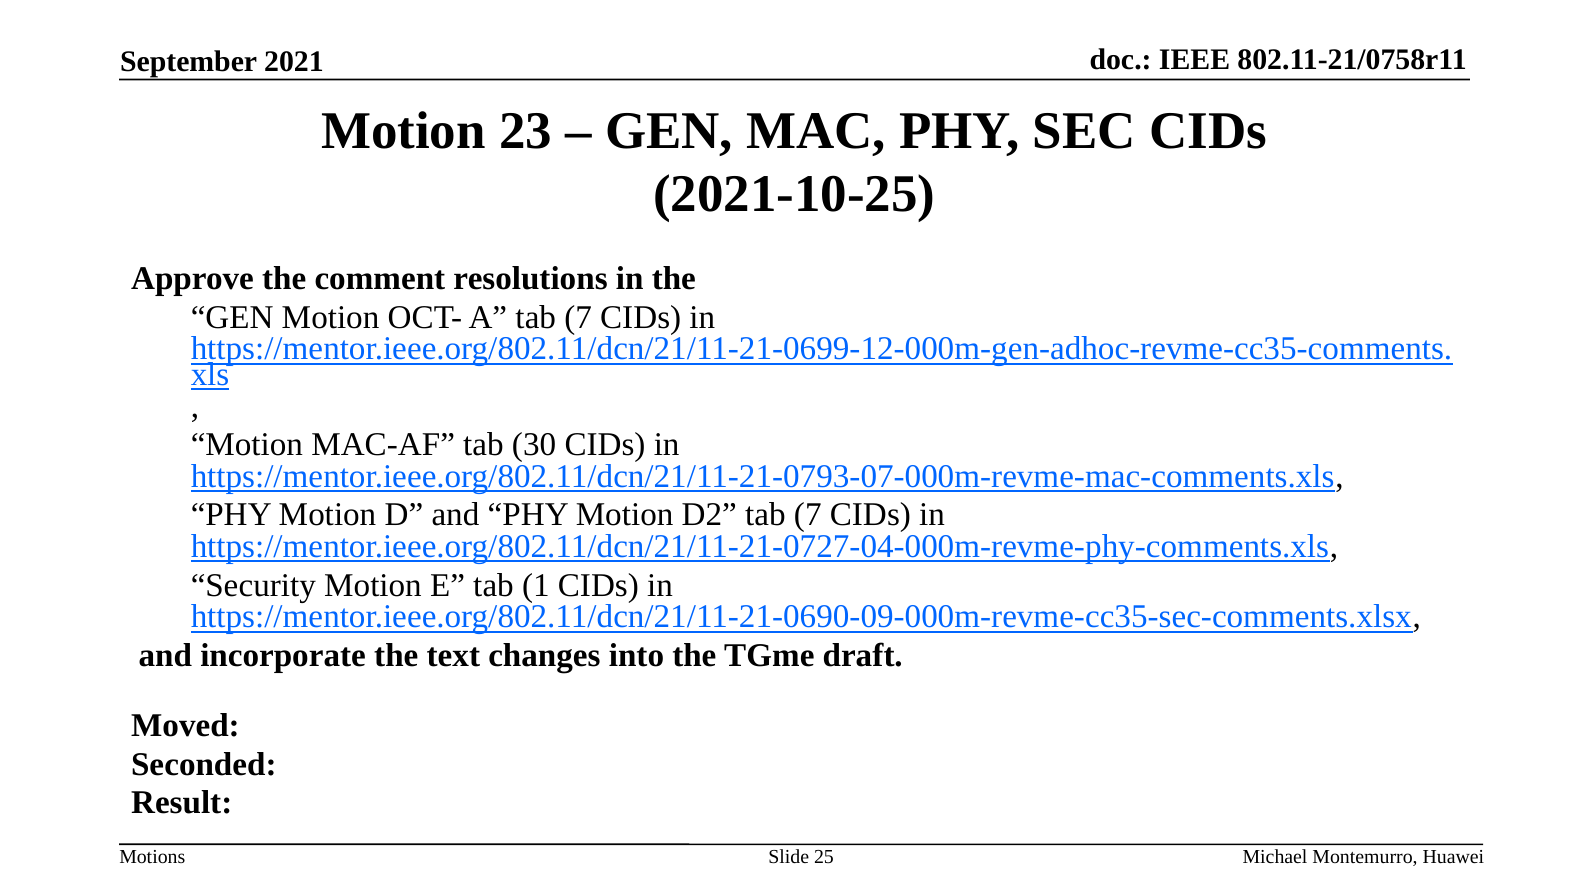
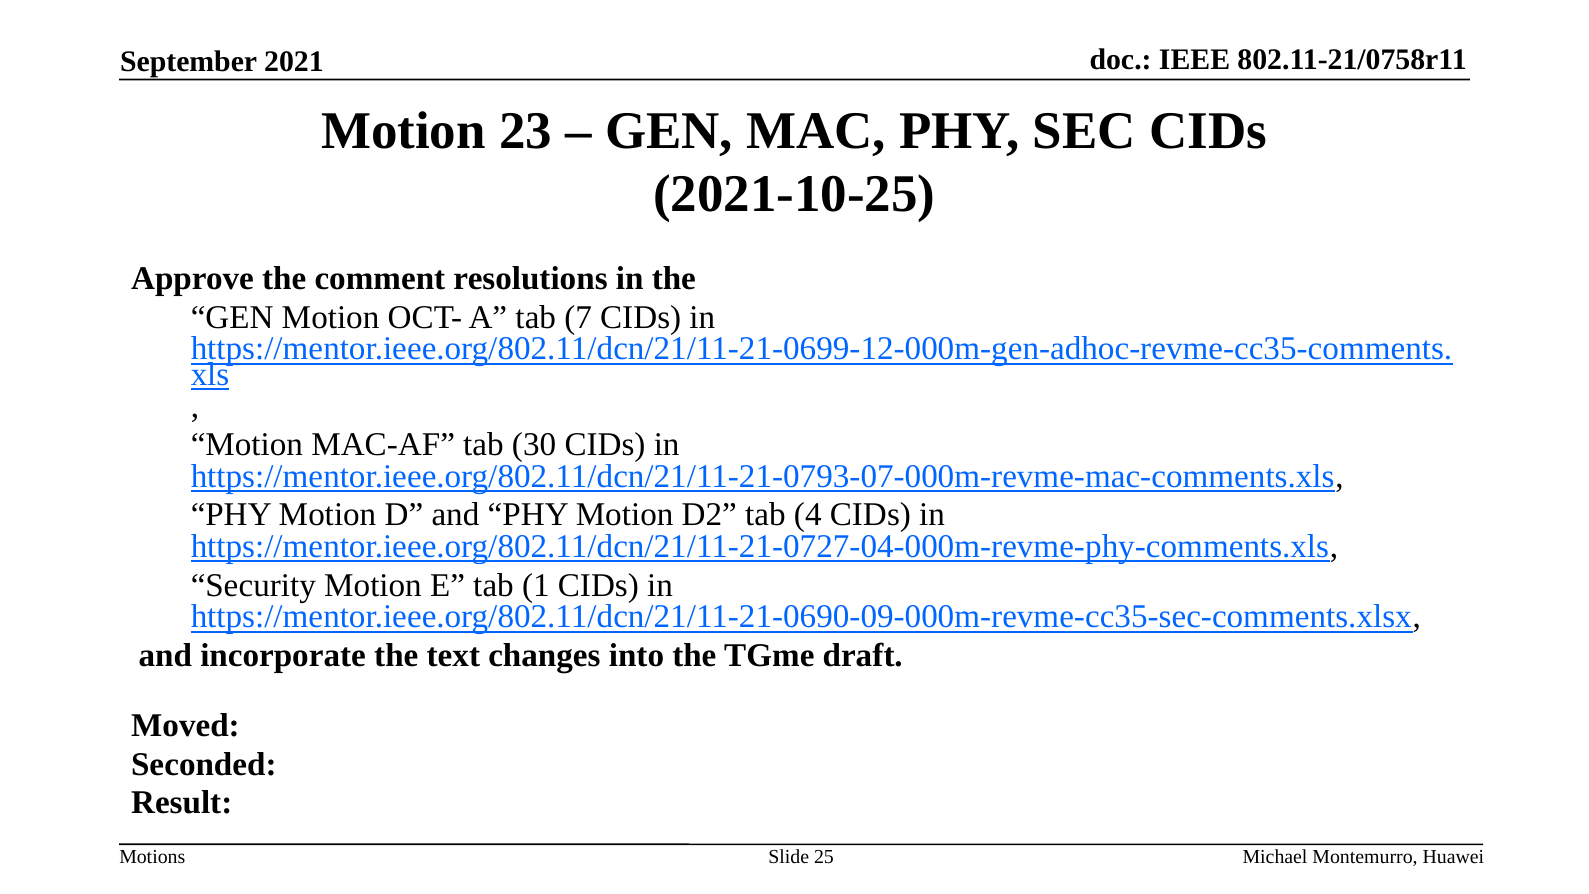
D2 tab 7: 7 -> 4 (808, 515)
